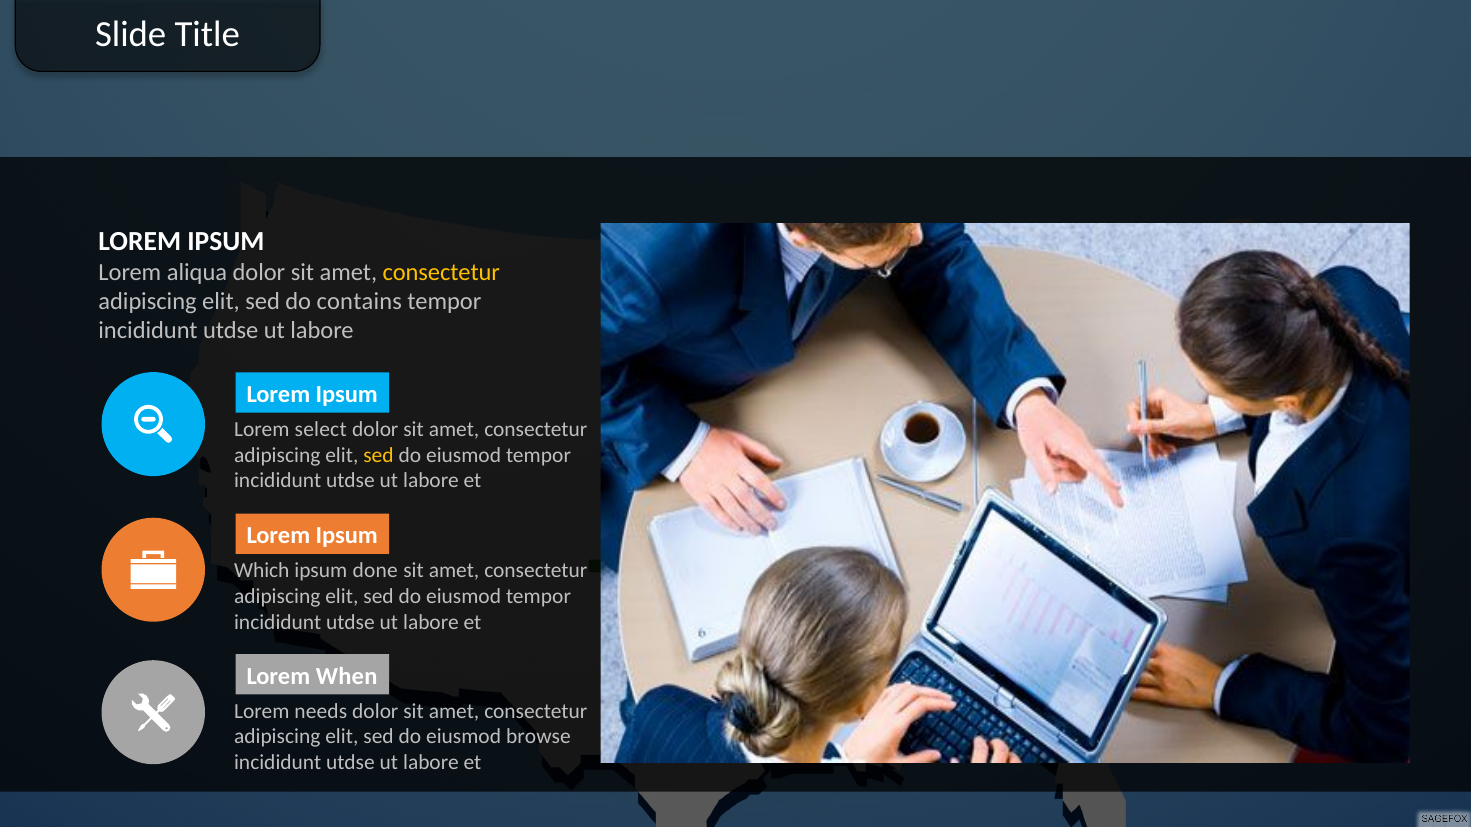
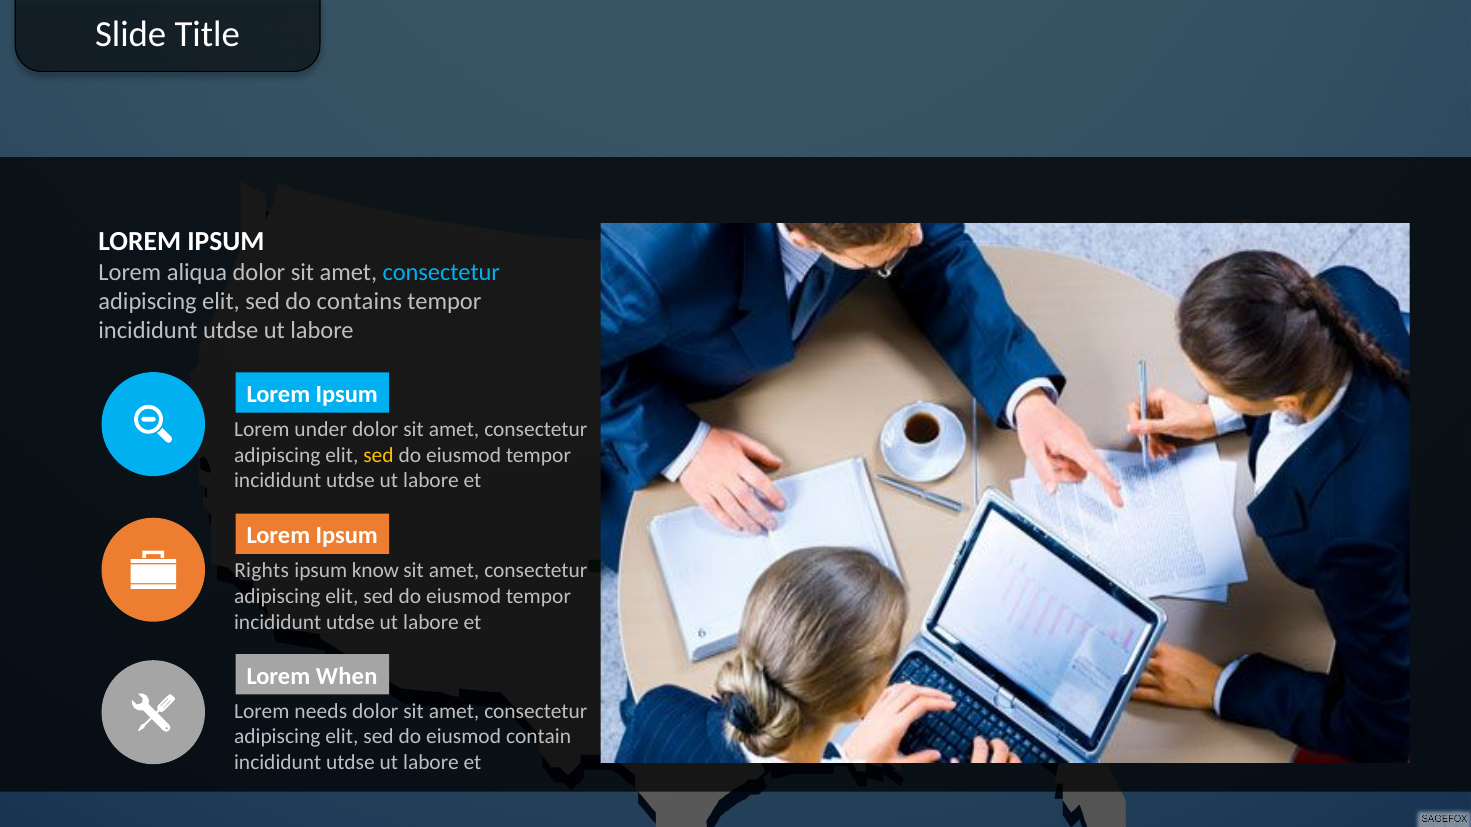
consectetur colour: yellow -> light blue (441, 272)
select: select -> under (321, 429)
Which: Which -> Rights (262, 571)
done: done -> know (375, 571)
browse: browse -> contain (539, 737)
